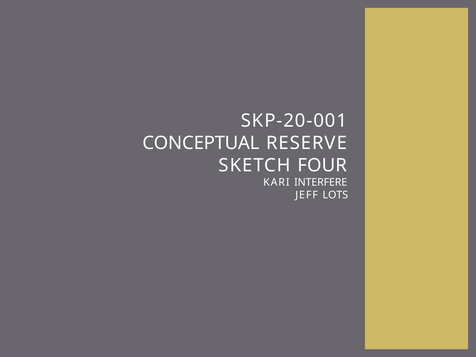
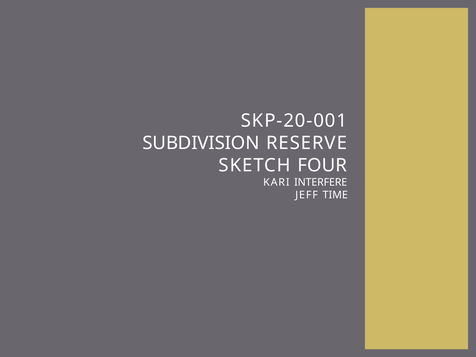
CONCEPTUAL: CONCEPTUAL -> SUBDIVISION (201, 143)
LOTS: LOTS -> TIME (335, 195)
